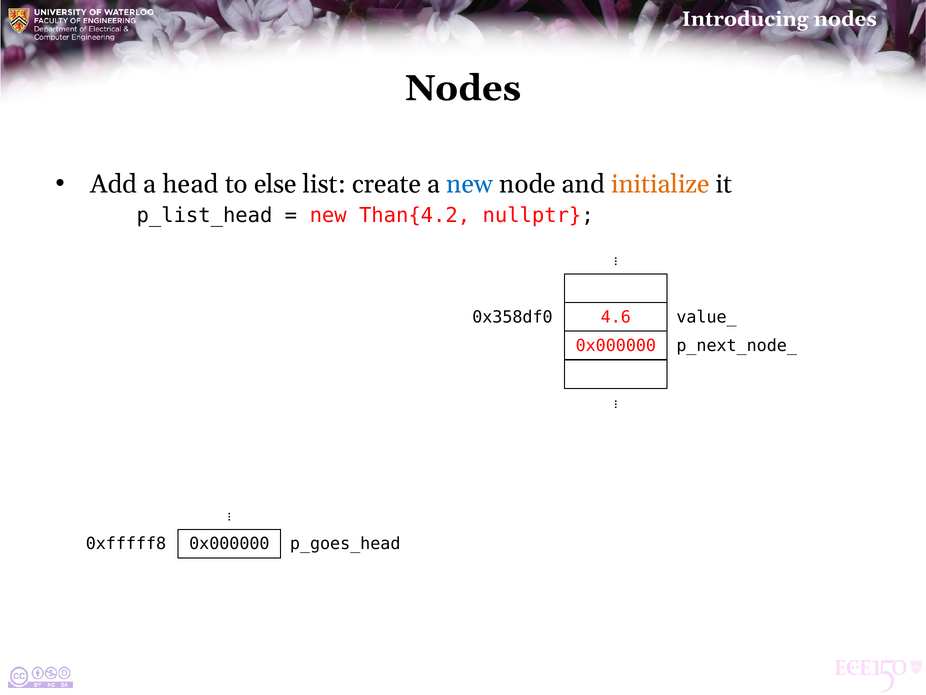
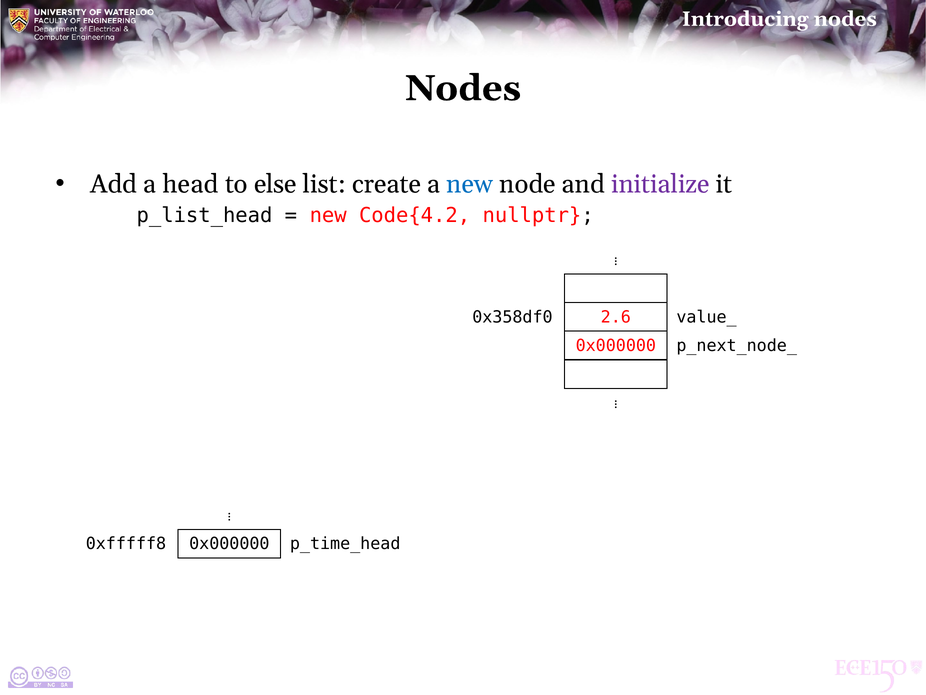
initialize colour: orange -> purple (660, 184)
Than{4.2: Than{4.2 -> Code{4.2 (415, 215)
4.6: 4.6 -> 2.6 (616, 317)
p_goes_head: p_goes_head -> p_time_head (345, 543)
